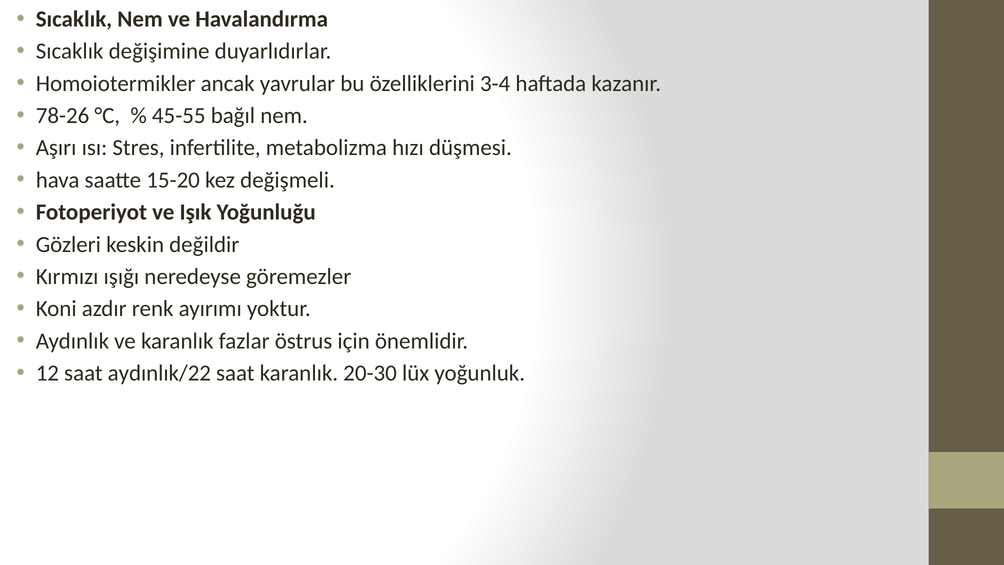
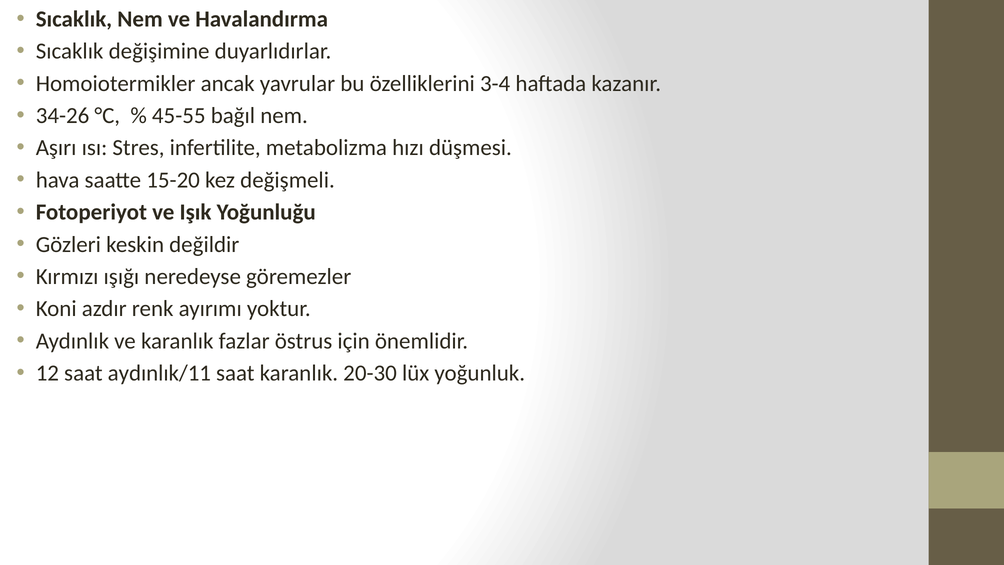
78-26: 78-26 -> 34-26 (63, 116)
aydınlık/22: aydınlık/22 -> aydınlık/11 (159, 373)
